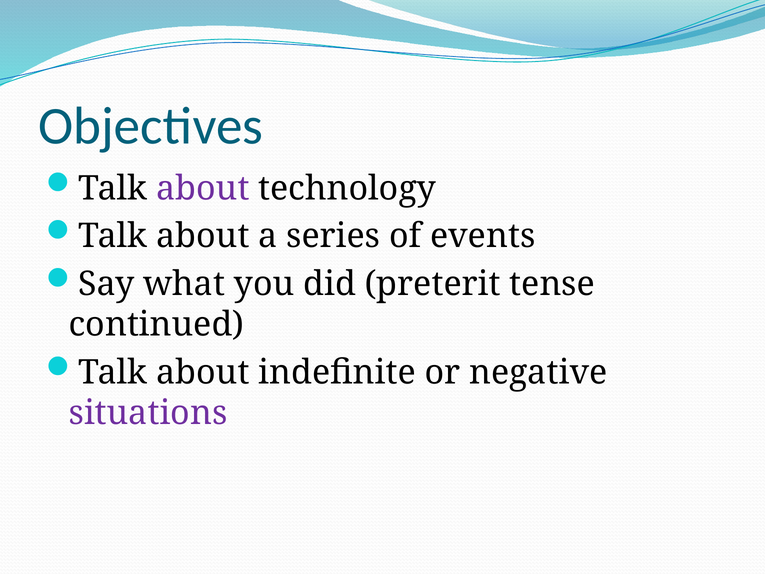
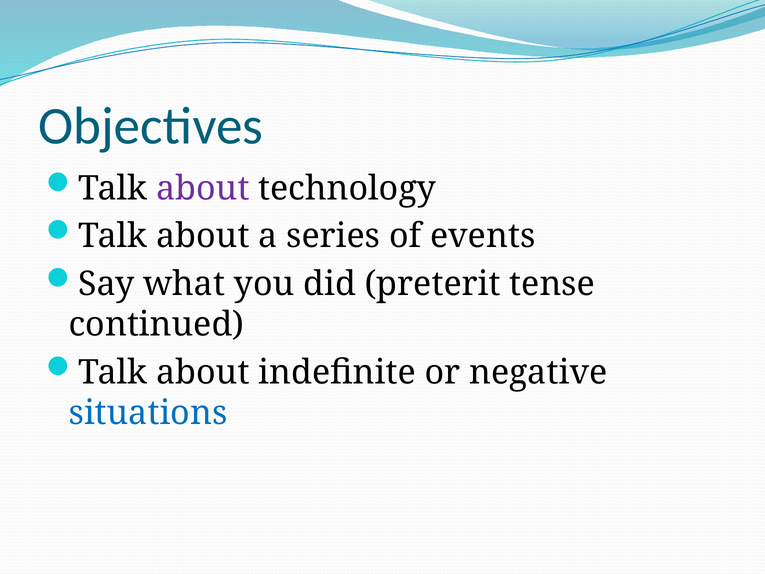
situations colour: purple -> blue (148, 413)
